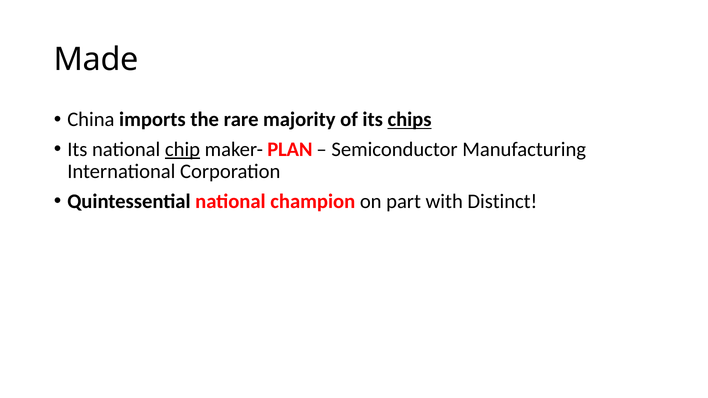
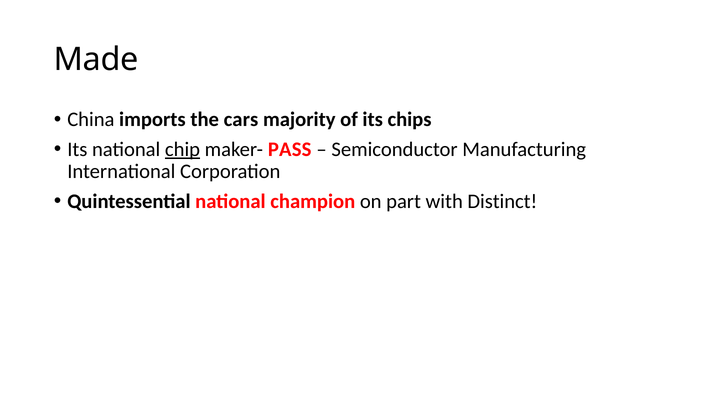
rare: rare -> cars (241, 120)
chips underline: present -> none (410, 120)
PLAN: PLAN -> PASS (290, 149)
